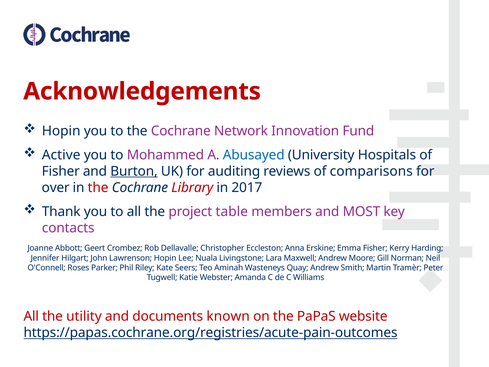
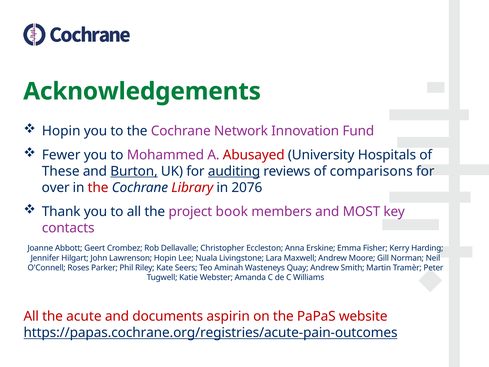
Acknowledgements colour: red -> green (142, 91)
Active: Active -> Fewer (61, 155)
Abusayed colour: blue -> red (254, 155)
Fisher: Fisher -> These (61, 171)
auditing underline: none -> present (234, 171)
2017: 2017 -> 2076 (247, 187)
table: table -> book (232, 211)
utility: utility -> acute (84, 316)
known: known -> aspirin (228, 316)
